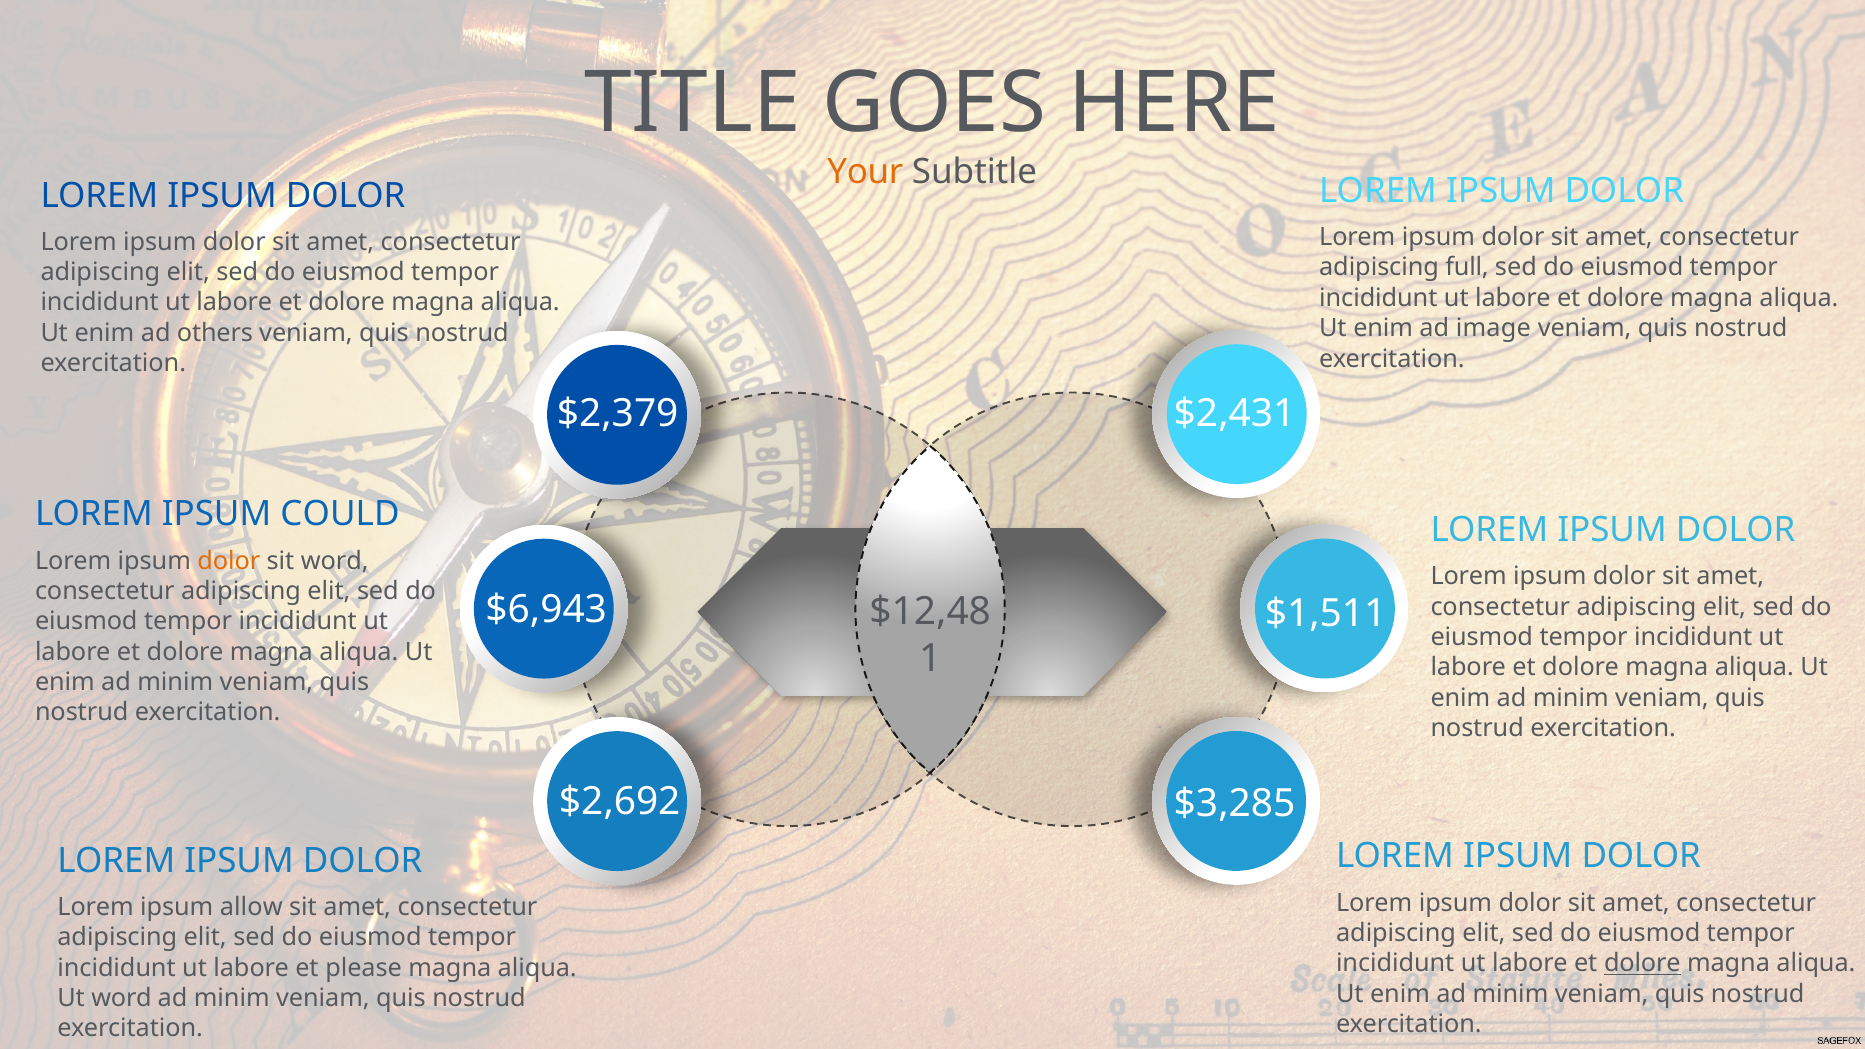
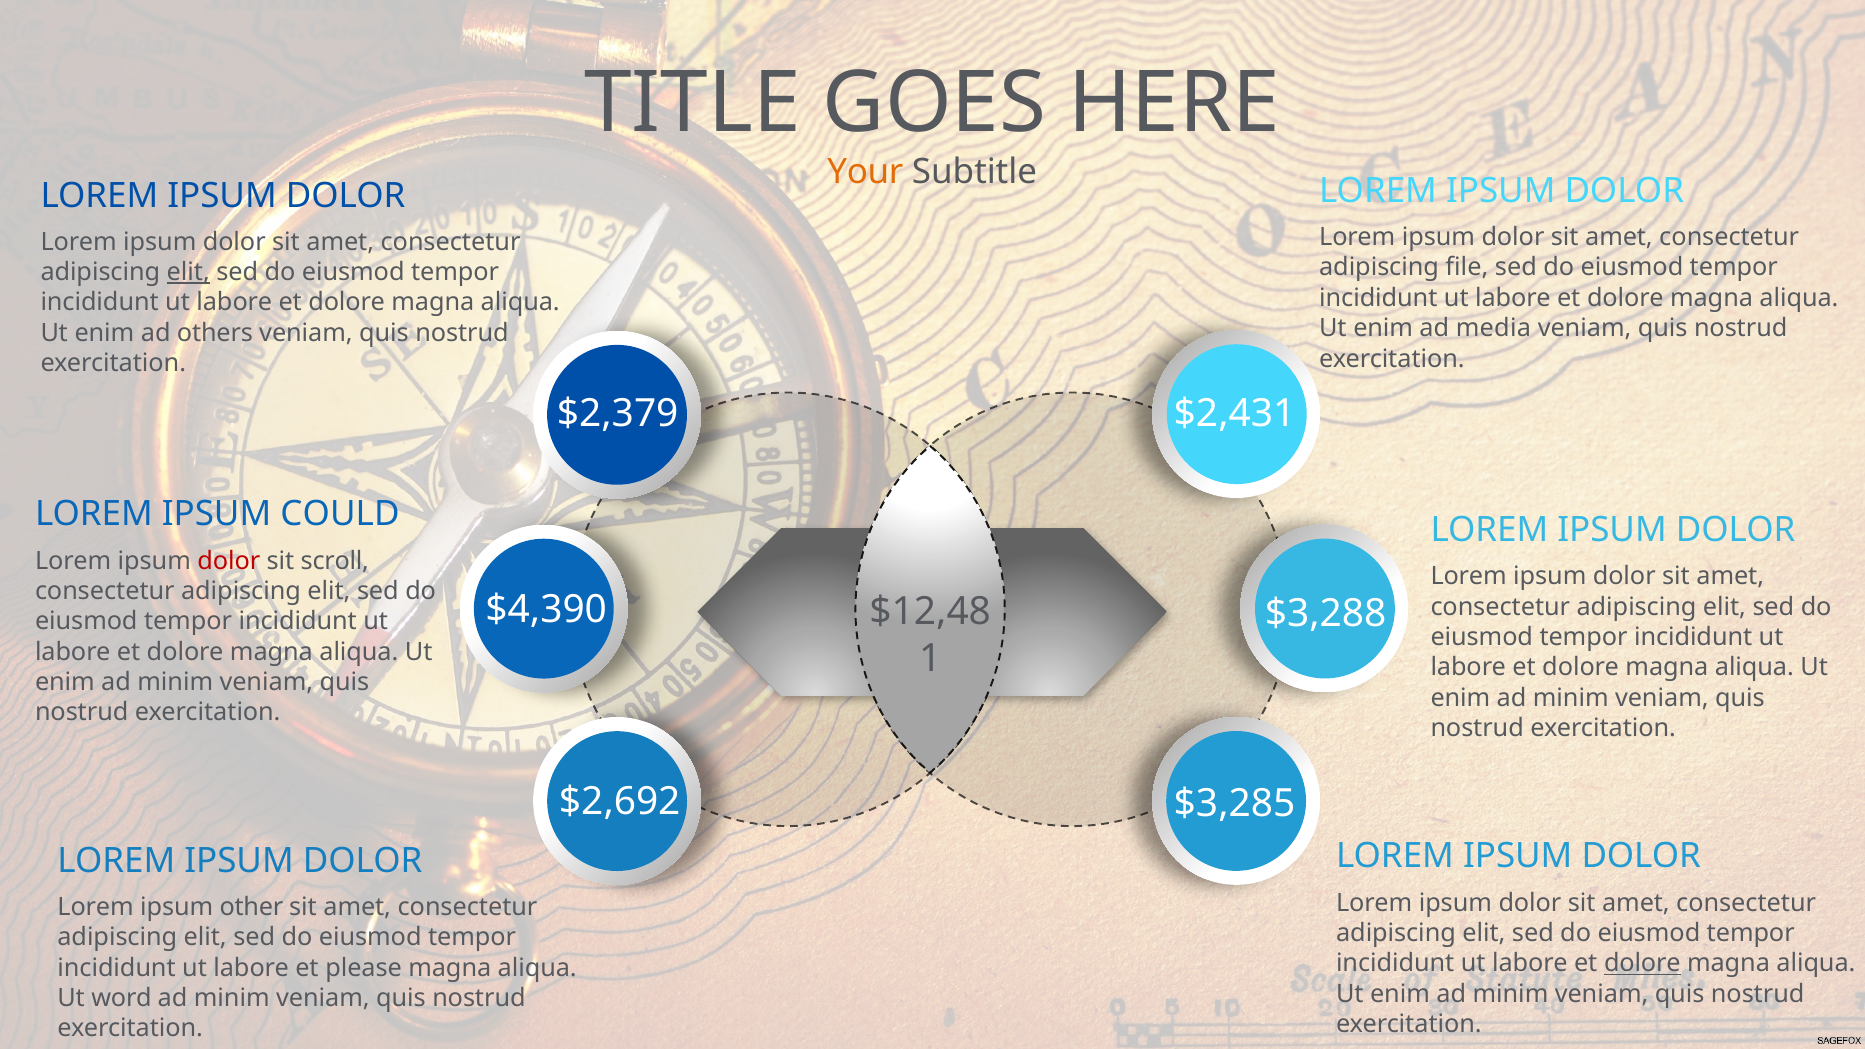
full: full -> file (1467, 268)
elit underline: none -> present (188, 272)
image: image -> media (1493, 328)
dolor colour: orange -> red (229, 561)
sit word: word -> scroll (335, 561)
$6,943: $6,943 -> $4,390 (546, 610)
$1,511: $1,511 -> $3,288 (1326, 614)
allow: allow -> other (251, 907)
